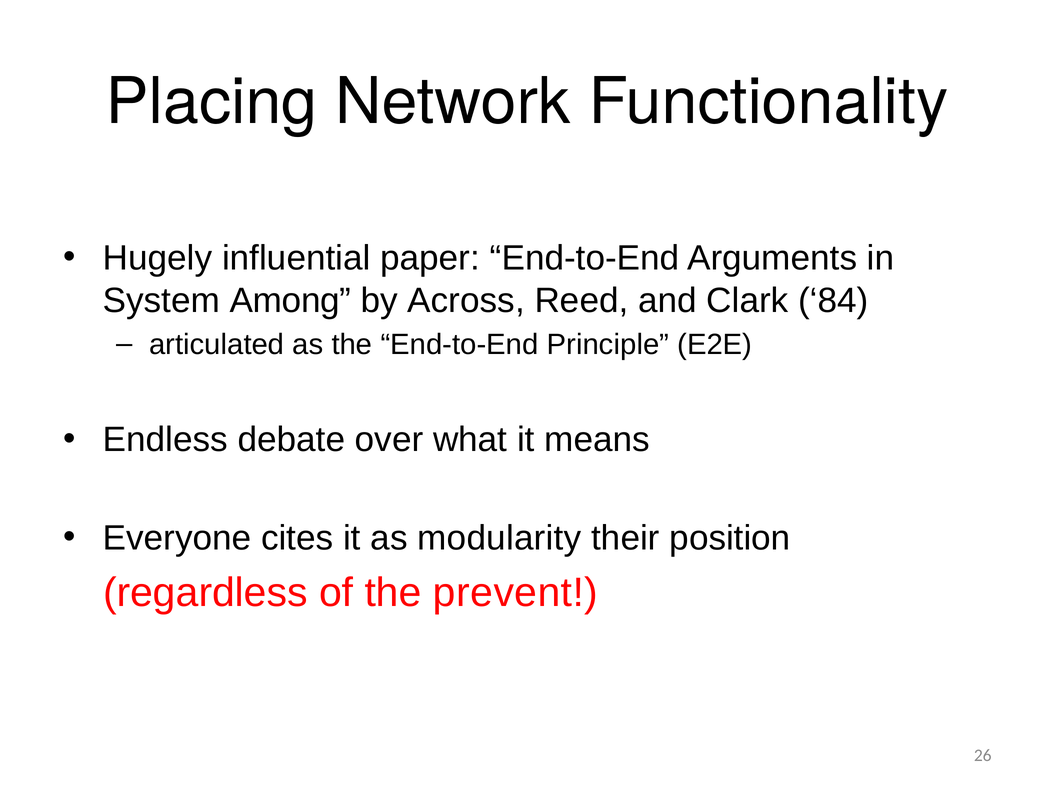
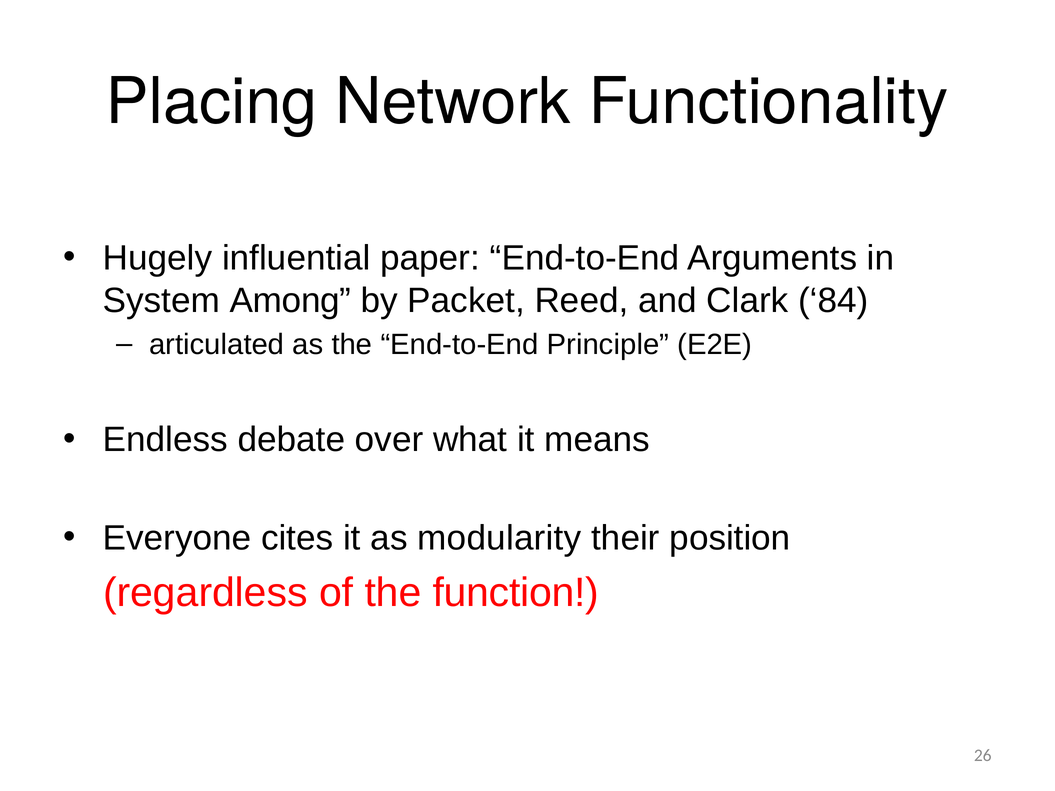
Across: Across -> Packet (466, 301)
prevent: prevent -> function (516, 593)
